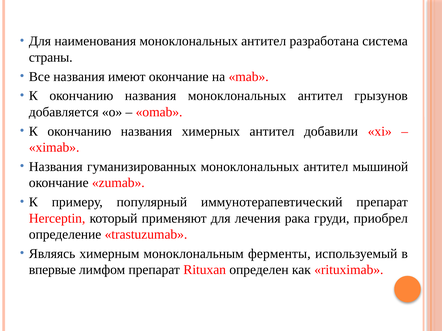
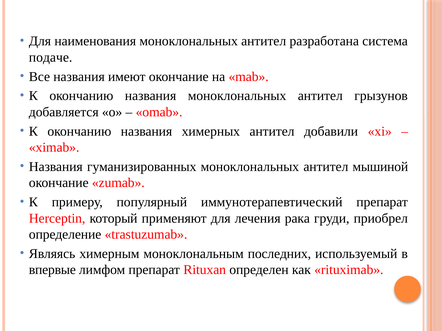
страны: страны -> подаче (51, 57)
ферменты: ферменты -> последних (279, 254)
